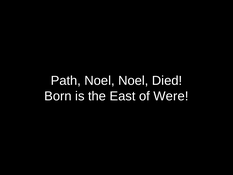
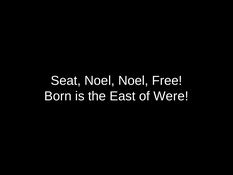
Path: Path -> Seat (66, 81)
Died: Died -> Free (167, 81)
